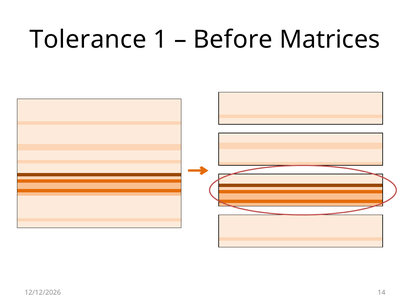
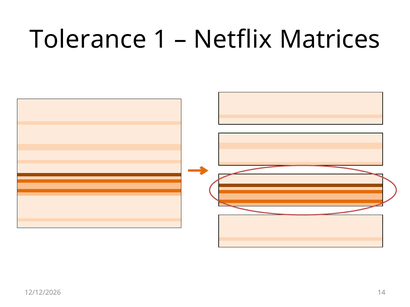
Before: Before -> Netflix (233, 40)
